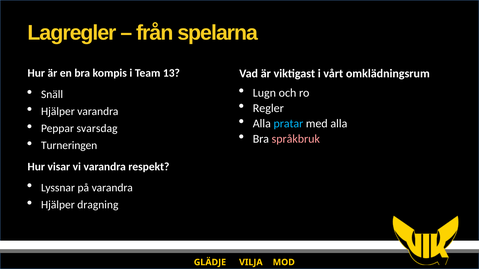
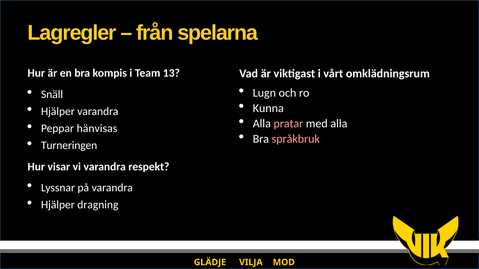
Regler: Regler -> Kunna (268, 108)
pratar colour: light blue -> pink (288, 124)
svarsdag: svarsdag -> hänvisas (97, 129)
